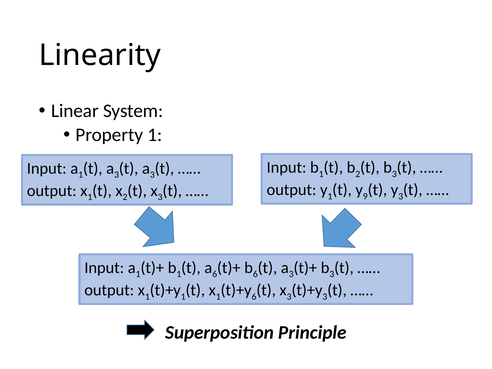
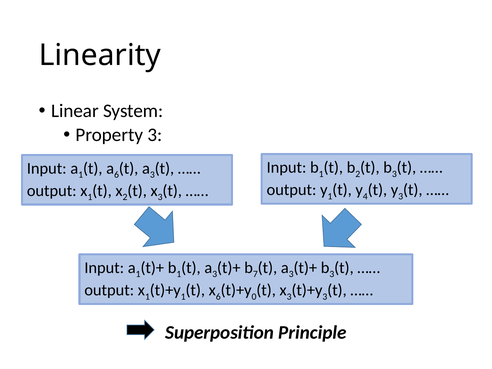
Property 1: 1 -> 3 (155, 135)
3: 3 -> 6 (116, 175)
9: 9 -> 4 (365, 196)
6: 6 -> 3 (215, 274)
6: 6 -> 7 (255, 274)
1: 1 -> 6 (218, 297)
6: 6 -> 0 (254, 297)
